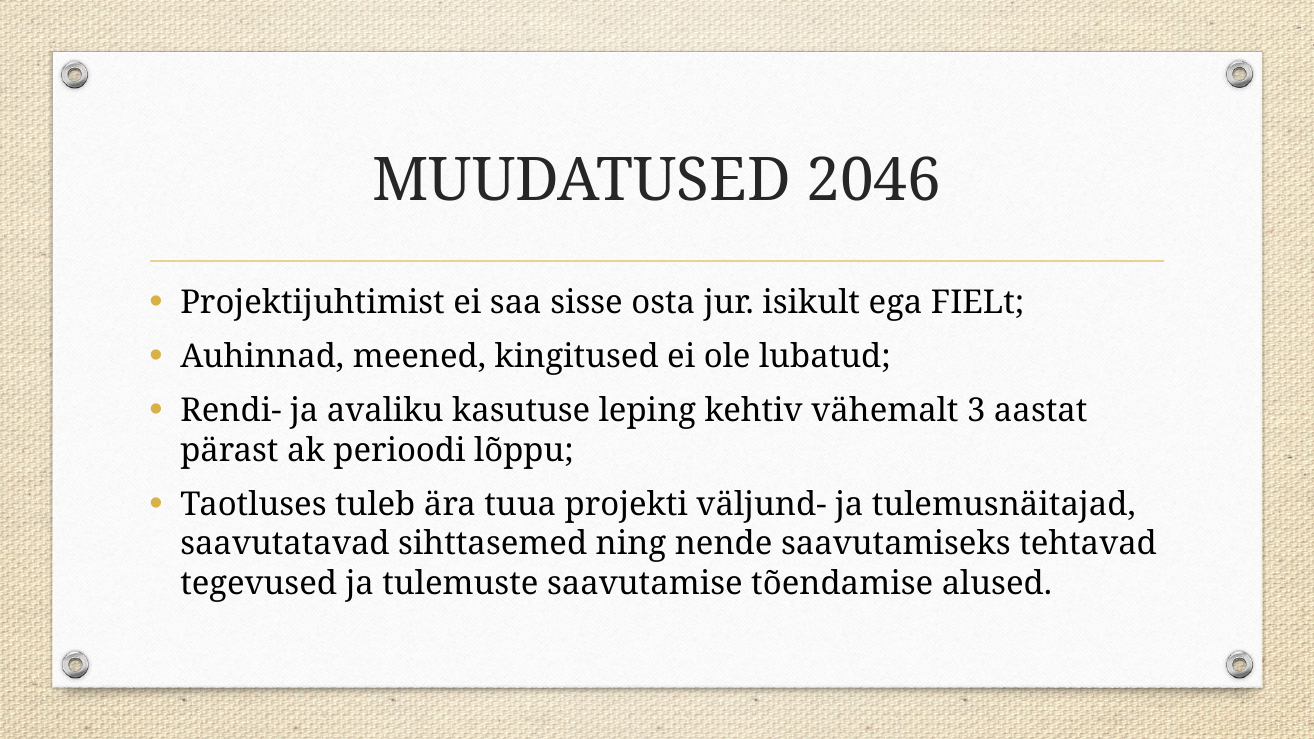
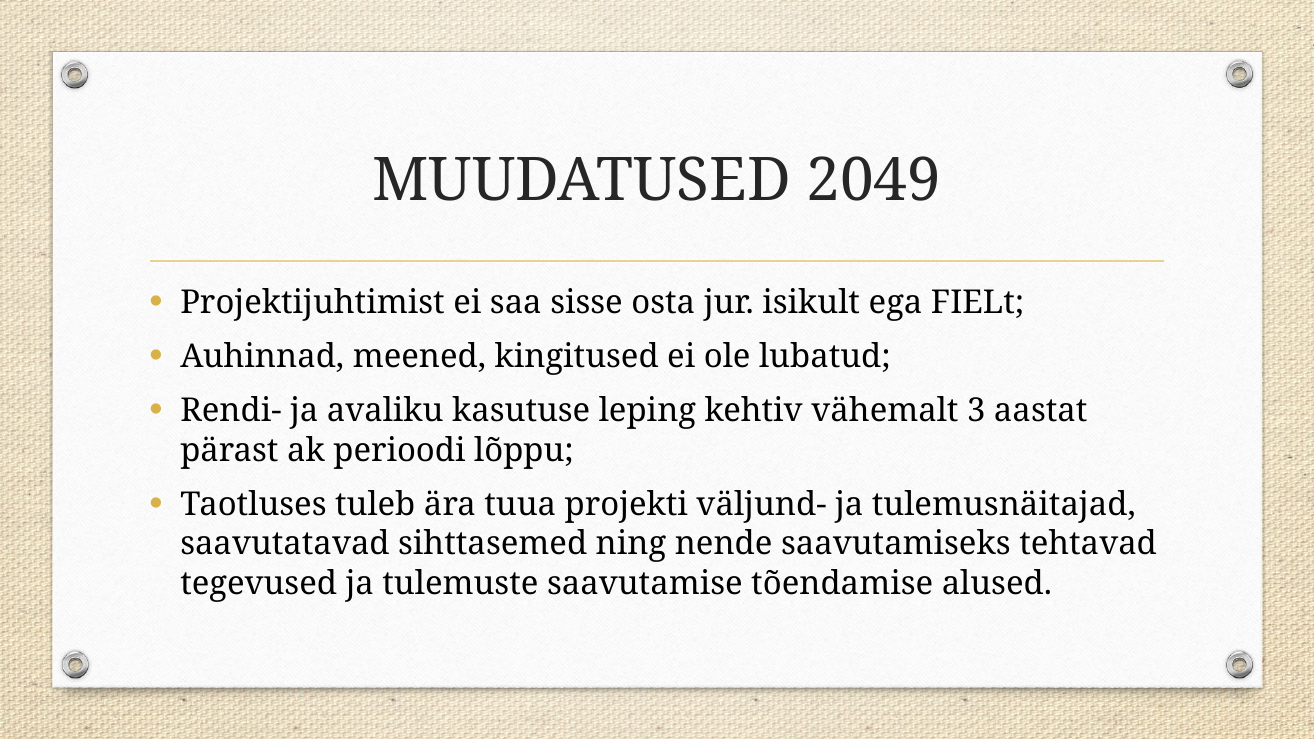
2046: 2046 -> 2049 (874, 180)
